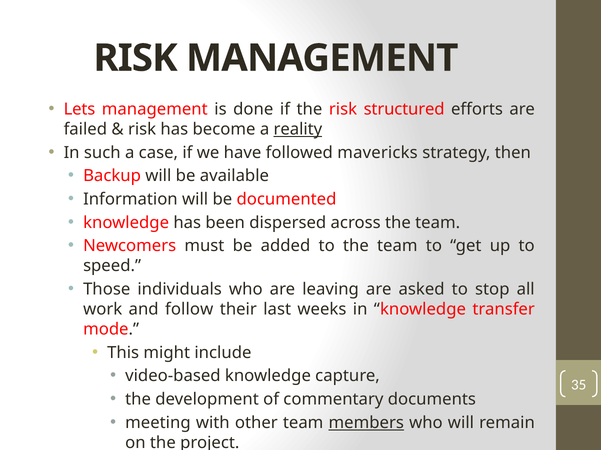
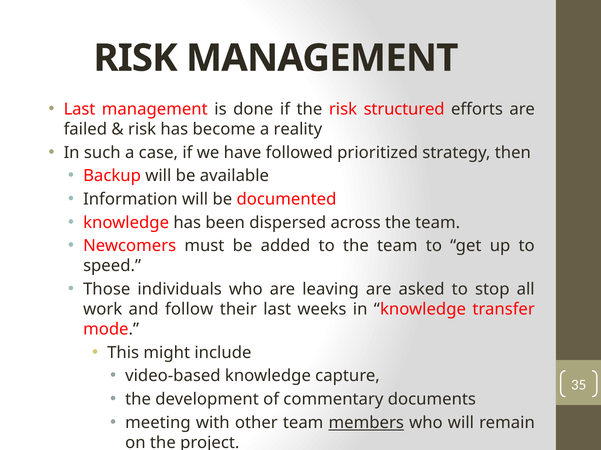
Lets: Lets -> Last (79, 109)
reality underline: present -> none (298, 129)
mavericks: mavericks -> prioritized (378, 153)
